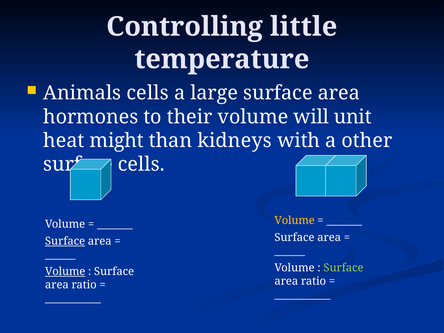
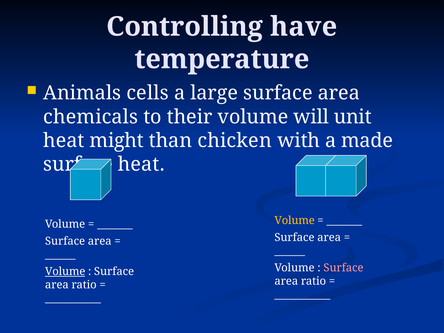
little: little -> have (304, 27)
hormones: hormones -> chemicals (91, 117)
kidneys: kidneys -> chicken (235, 141)
other: other -> made (367, 141)
cells: cells -> heat (141, 164)
Surface underline: present -> none (65, 241)
Surface colour: light green -> pink (343, 268)
